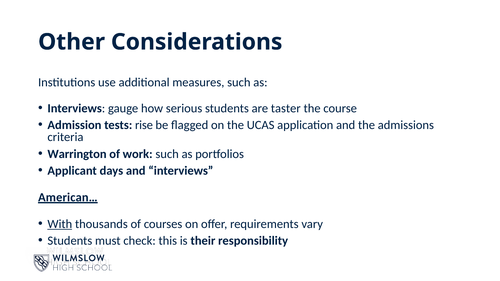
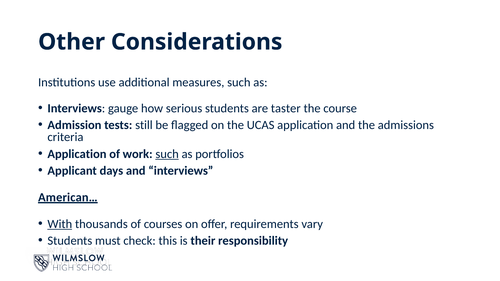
rise: rise -> still (144, 125)
Warrington: Warrington -> Application (77, 154)
such underline: none -> present (167, 154)
